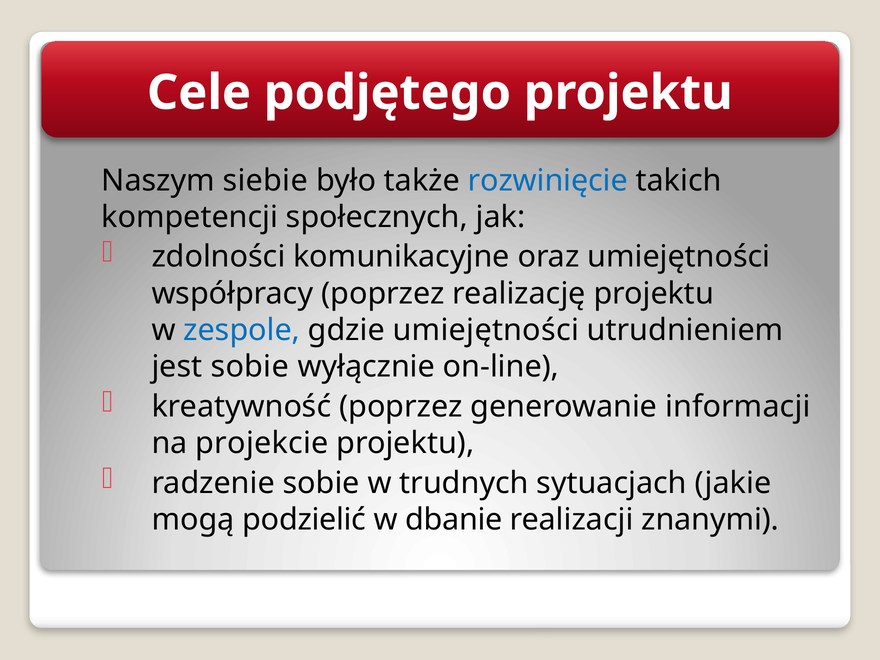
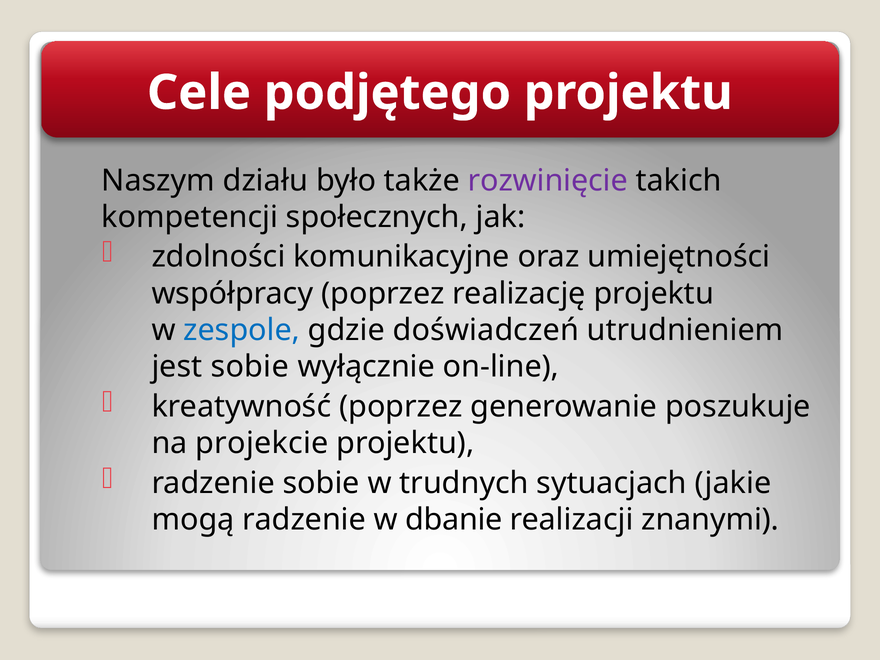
siebie: siebie -> działu (265, 181)
rozwinięcie colour: blue -> purple (548, 181)
gdzie umiejętności: umiejętności -> doświadczeń (486, 330)
informacji: informacji -> poszukuje (738, 407)
mogą podzielić: podzielić -> radzenie (304, 520)
